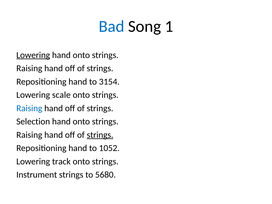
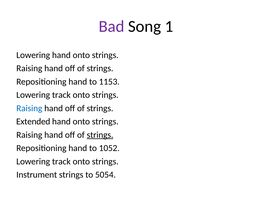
Bad colour: blue -> purple (112, 26)
Lowering underline: present -> none (33, 55)
3154: 3154 -> 1153 (109, 82)
scale: scale -> track (61, 95)
Selection: Selection -> Extended (33, 122)
5680: 5680 -> 5054 (105, 175)
